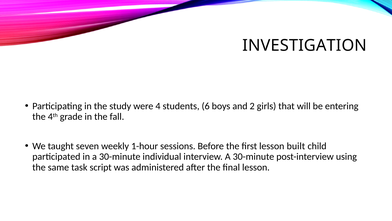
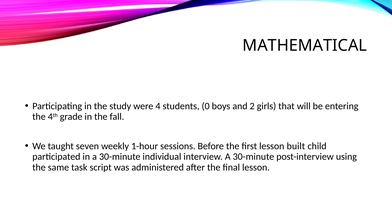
INVESTIGATION: INVESTIGATION -> MATHEMATICAL (305, 45)
6: 6 -> 0 (206, 106)
